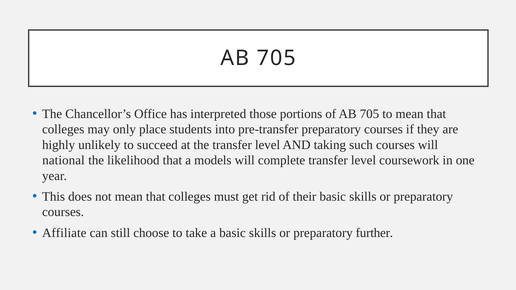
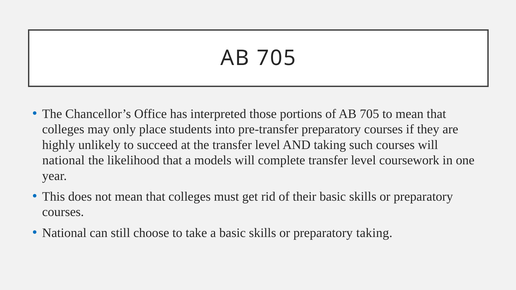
Affiliate: Affiliate -> National (64, 233)
preparatory further: further -> taking (374, 233)
